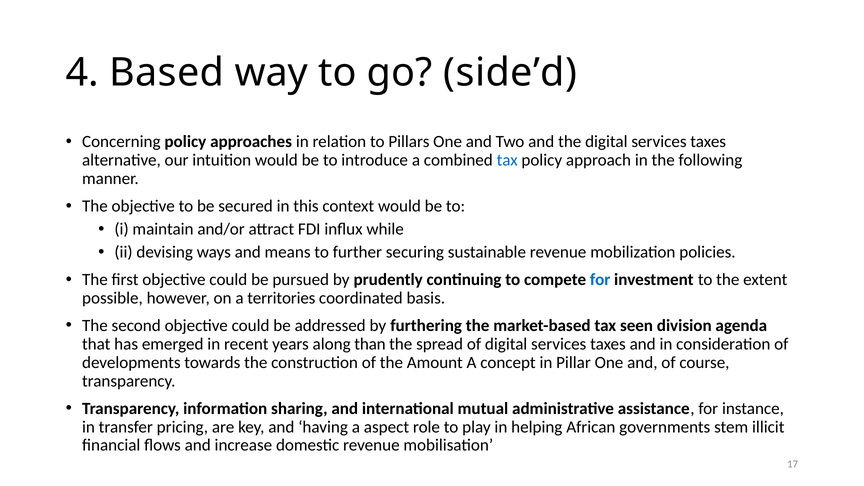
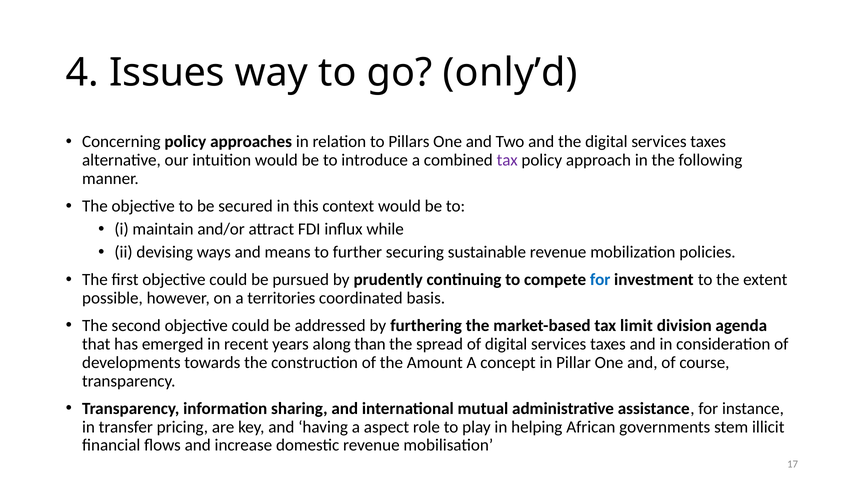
Based: Based -> Issues (167, 73)
side’d: side’d -> only’d (510, 73)
tax colour: blue -> purple (507, 160)
seen: seen -> limit (636, 325)
